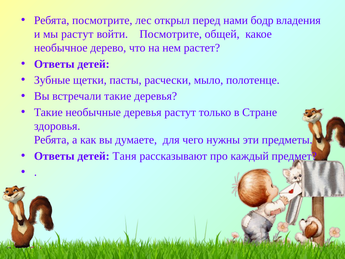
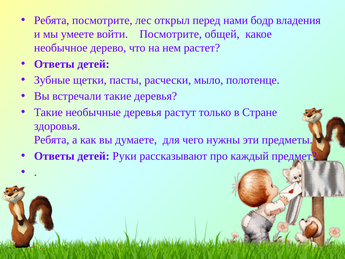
мы растут: растут -> умеете (77, 34)
Таня: Таня -> Руки (124, 156)
